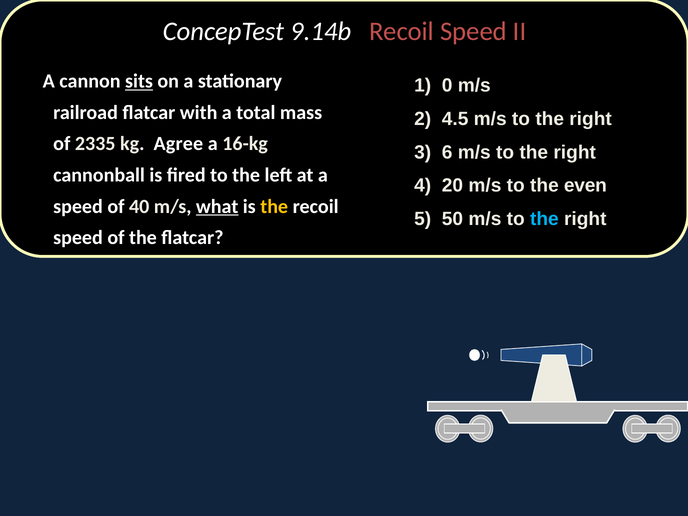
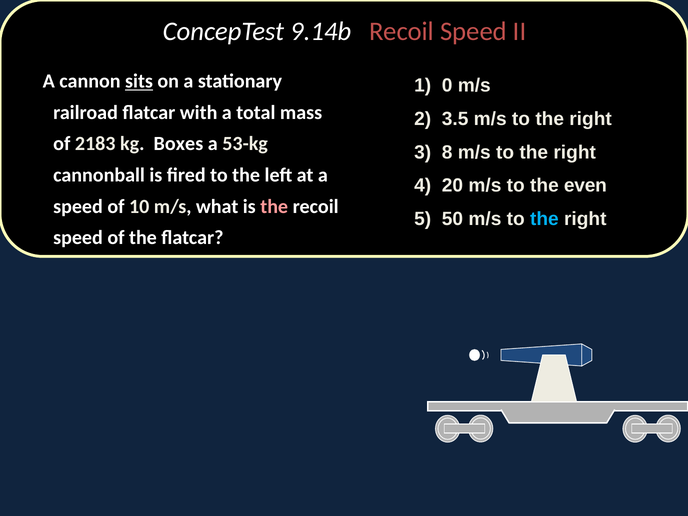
4.5: 4.5 -> 3.5 (455, 119)
2335: 2335 -> 2183 (95, 144)
Agree: Agree -> Boxes (178, 144)
16-kg: 16-kg -> 53-kg (245, 144)
6: 6 -> 8 (447, 152)
40: 40 -> 10 (139, 206)
what underline: present -> none (217, 206)
the colour: yellow -> pink (274, 206)
